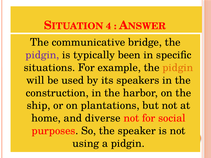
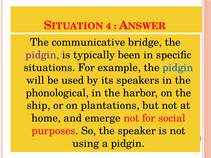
pidgin colour: orange -> blue (178, 68)
construction: construction -> phonological (57, 93)
diverse: diverse -> emerge (103, 118)
